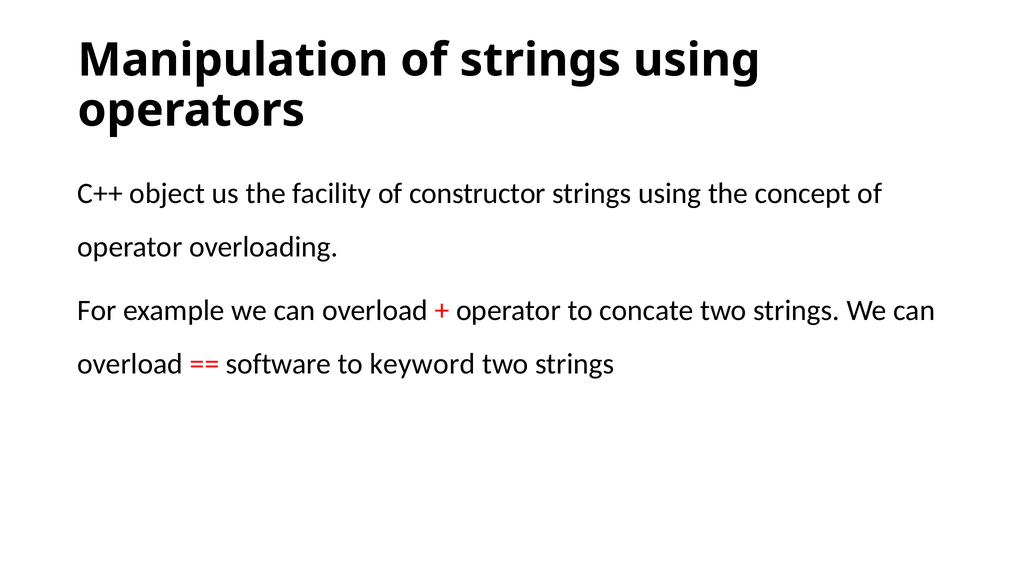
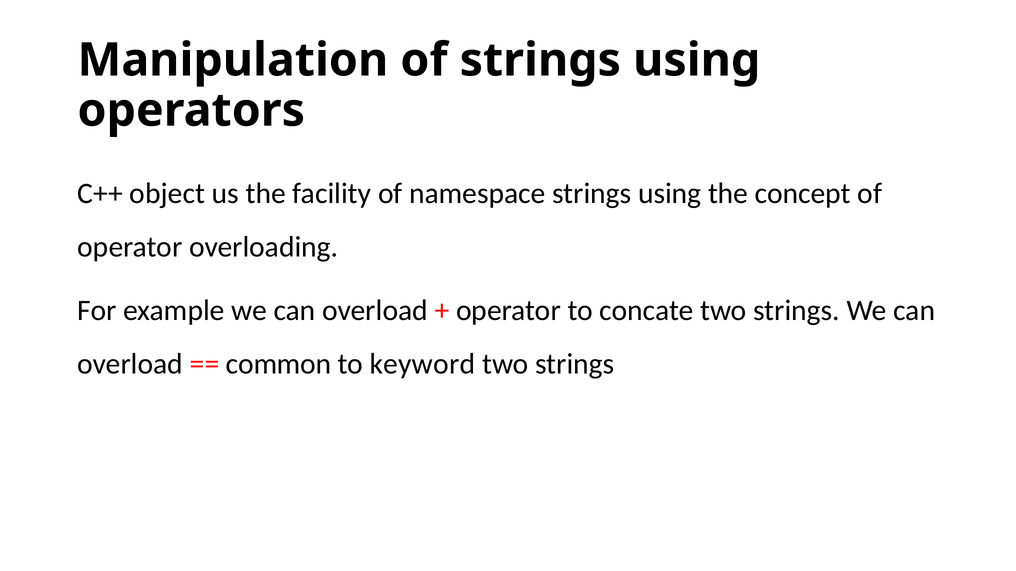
constructor: constructor -> namespace (477, 194)
software: software -> common (279, 364)
